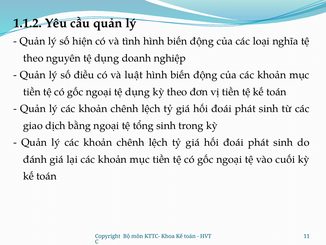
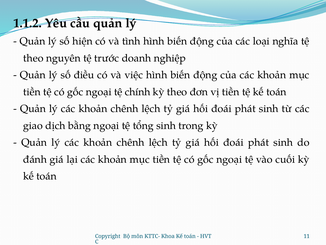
nguyên tệ dụng: dụng -> trước (107, 58)
luật: luật -> việc (134, 75)
ngoại tệ dụng: dụng -> chính (138, 92)
